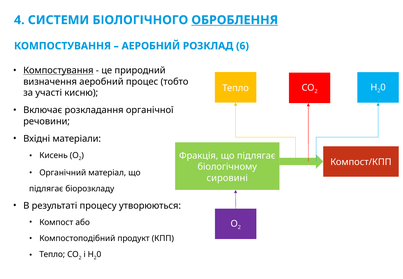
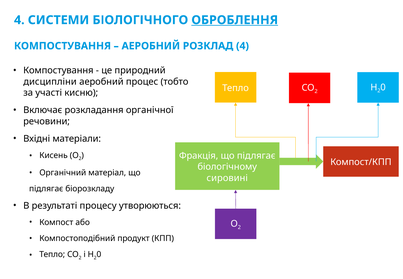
РОЗКЛАД 6: 6 -> 4 (242, 46)
Компостування underline: present -> none (58, 70)
визначення: визначення -> дисципліни (50, 82)
